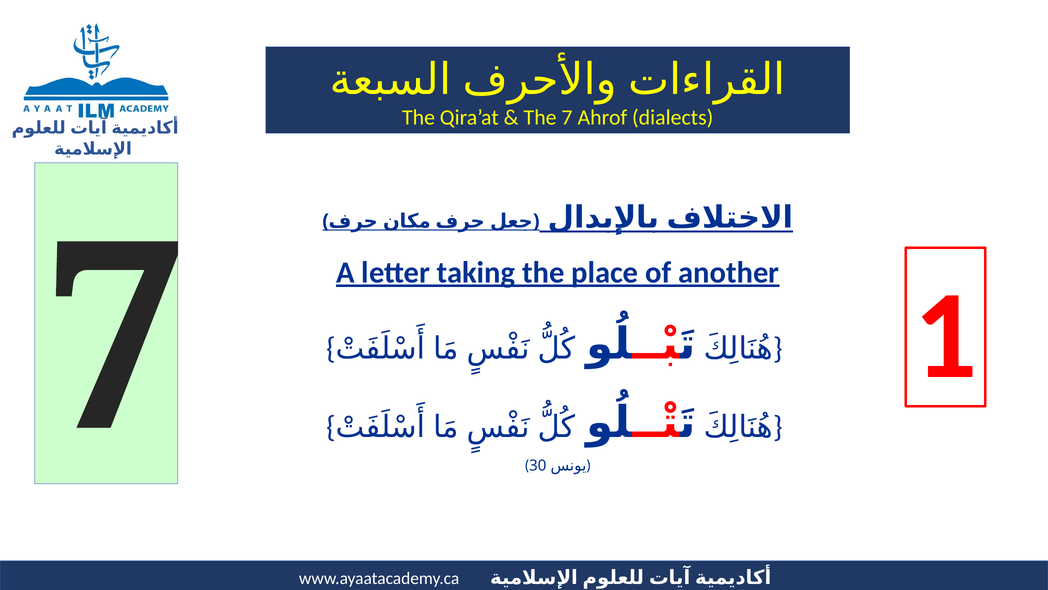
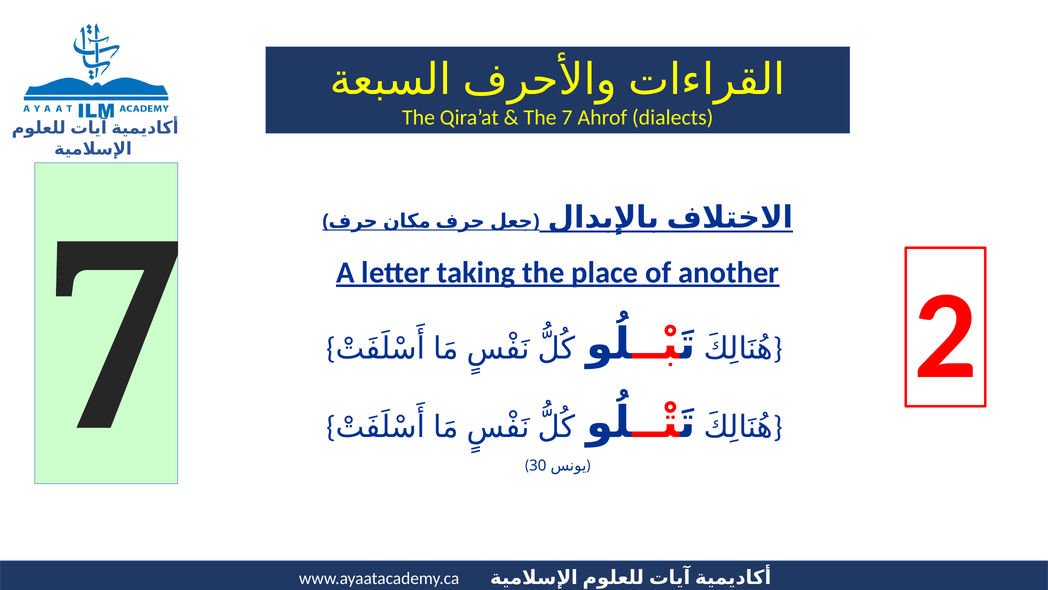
7 1: 1 -> 2 (946, 335)
